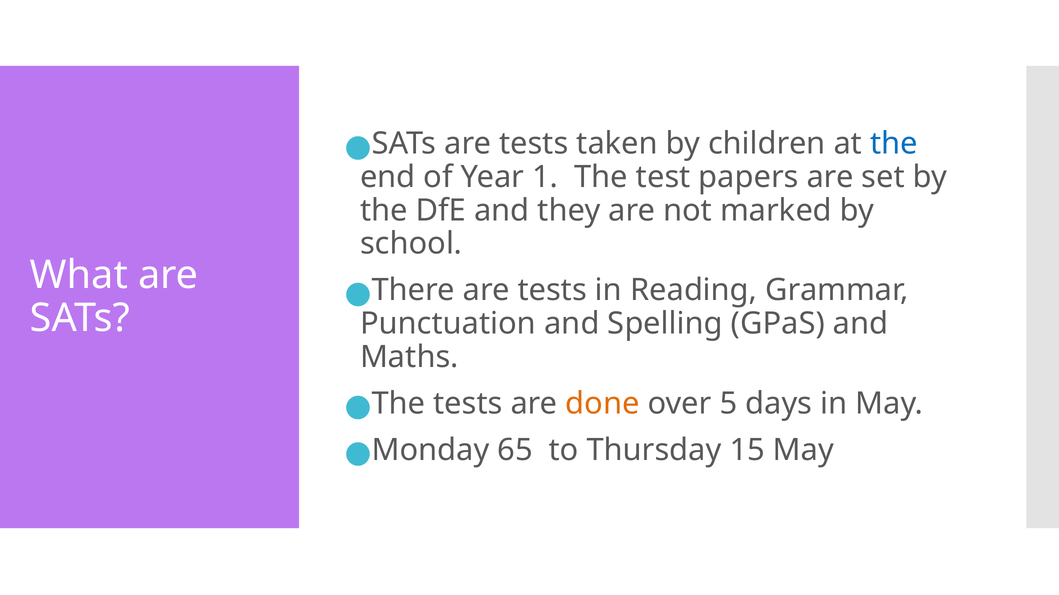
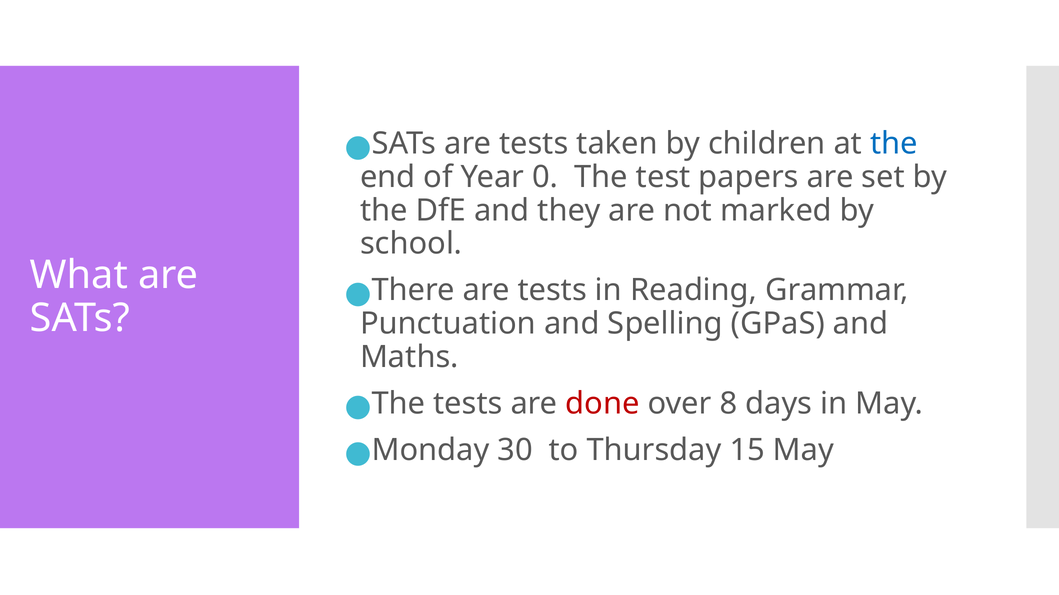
1: 1 -> 0 (545, 177)
done colour: orange -> red (602, 404)
5: 5 -> 8 (728, 404)
65: 65 -> 30 (515, 451)
